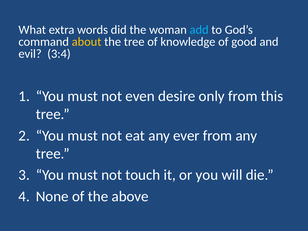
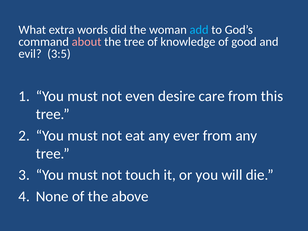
about colour: yellow -> pink (87, 42)
3:4: 3:4 -> 3:5 (59, 54)
only: only -> care (212, 96)
